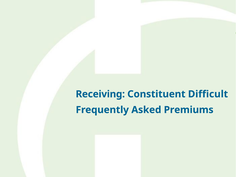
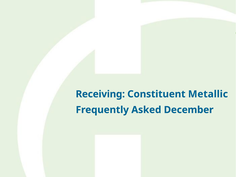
Difficult: Difficult -> Metallic (208, 94)
Premiums: Premiums -> December (189, 110)
